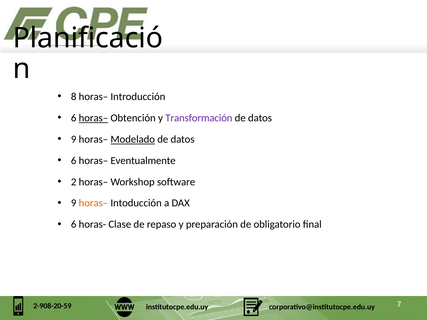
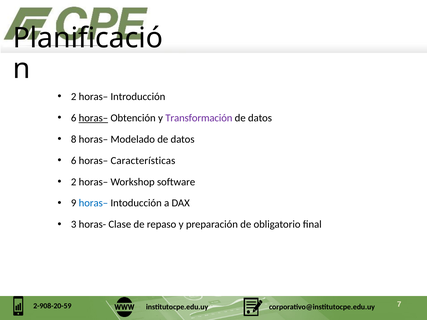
8: 8 -> 2 (74, 97)
9: 9 -> 8 (74, 139)
Modelado underline: present -> none (133, 139)
Eventualmente: Eventualmente -> Características (143, 161)
horas– colour: orange -> blue (93, 203)
6: 6 -> 3 (74, 225)
